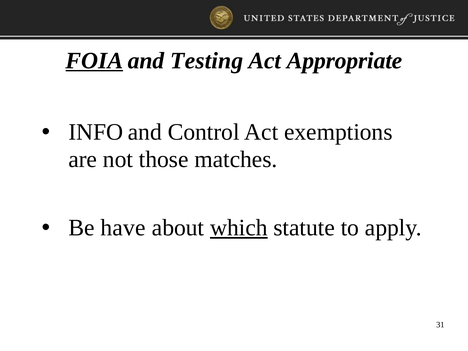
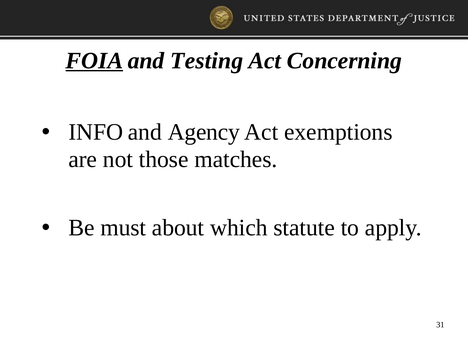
Appropriate: Appropriate -> Concerning (345, 61)
Control: Control -> Agency (204, 132)
have: have -> must (123, 228)
which underline: present -> none (239, 228)
